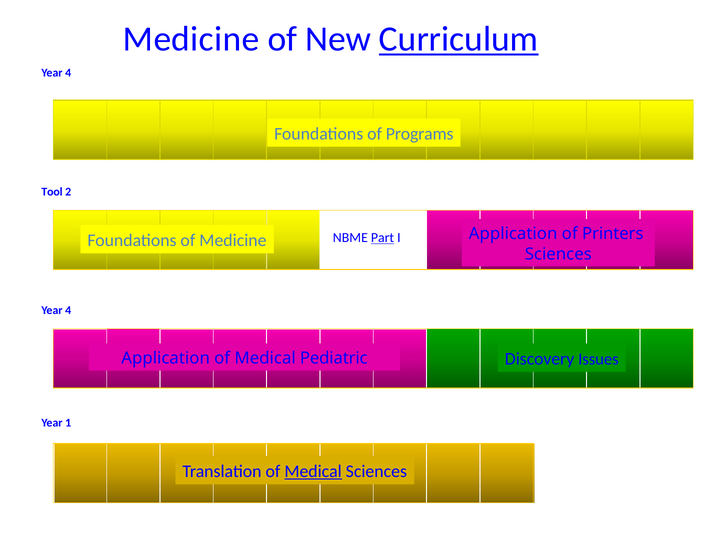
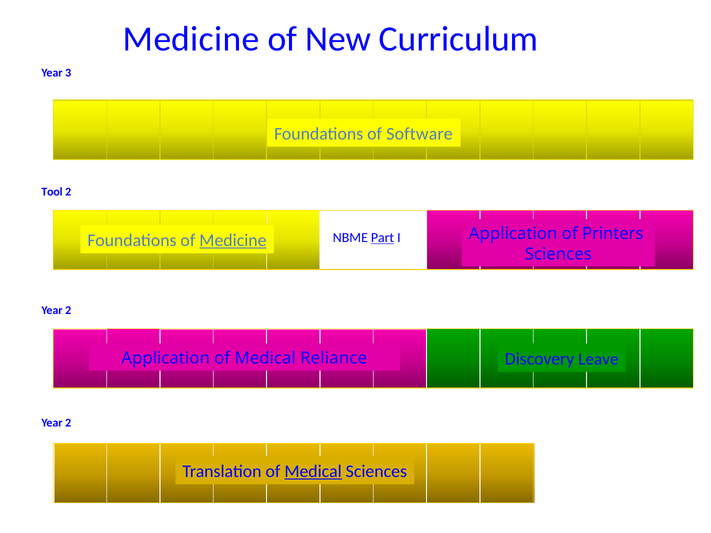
Curriculum underline: present -> none (459, 39)
4: 4 -> 3 (68, 73)
Programs: Programs -> Software (419, 134)
Medicine underline: none -> present (233, 241)
4: 4 -> 2 (68, 311)
Issues: Issues -> Leave (598, 359)
Pediatric: Pediatric -> Reliance (334, 358)
1: 1 -> 2 (68, 423)
